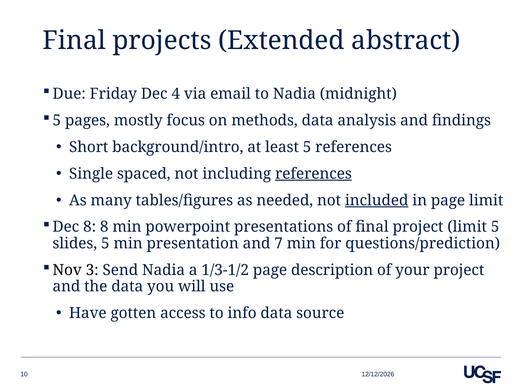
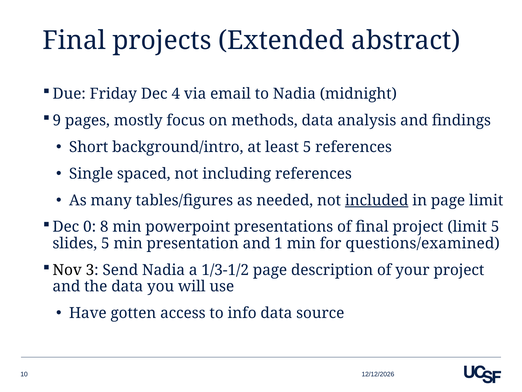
5: 5 -> 9 (57, 120)
references underline: present -> none (313, 173)
Dec 8: 8 -> 0 (90, 227)
7: 7 -> 1 (279, 243)
questions/prediction: questions/prediction -> questions/examined (423, 243)
